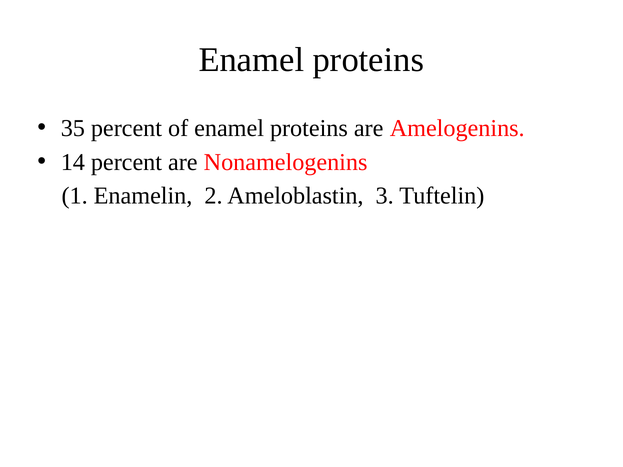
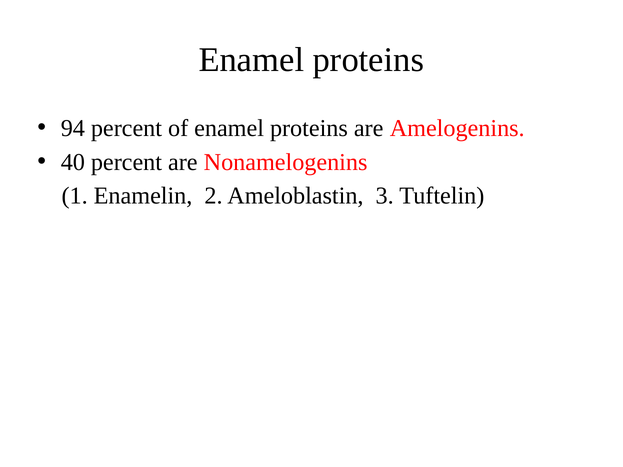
35: 35 -> 94 (73, 128)
14: 14 -> 40 (73, 162)
